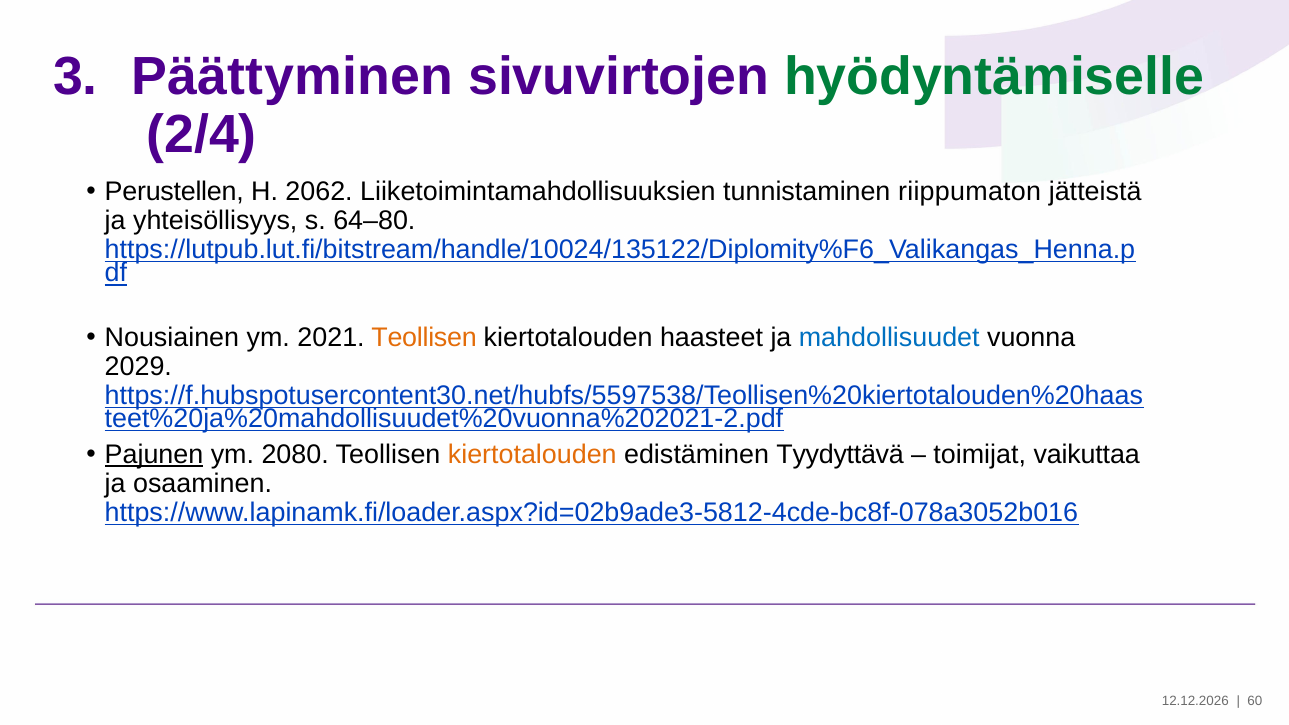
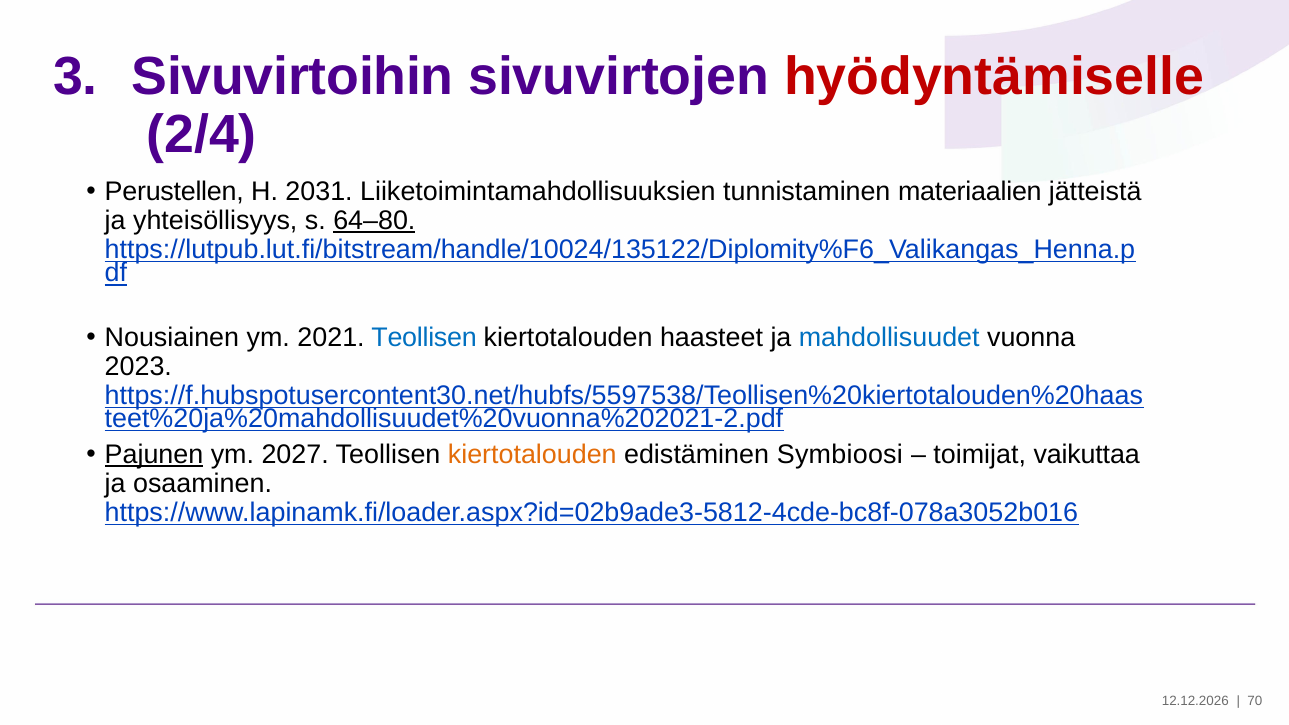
Päättyminen: Päättyminen -> Sivuvirtoihin (293, 77)
hyödyntämiselle colour: green -> red (994, 77)
2062: 2062 -> 2031 (319, 192)
riippumaton: riippumaton -> materiaalien (970, 192)
64–80 underline: none -> present (374, 221)
Teollisen colour: orange -> blue (424, 338)
2029: 2029 -> 2023 (138, 367)
2080: 2080 -> 2027 (295, 455)
Tyydyttävä: Tyydyttävä -> Symbioosi (840, 455)
60: 60 -> 70 (1255, 701)
